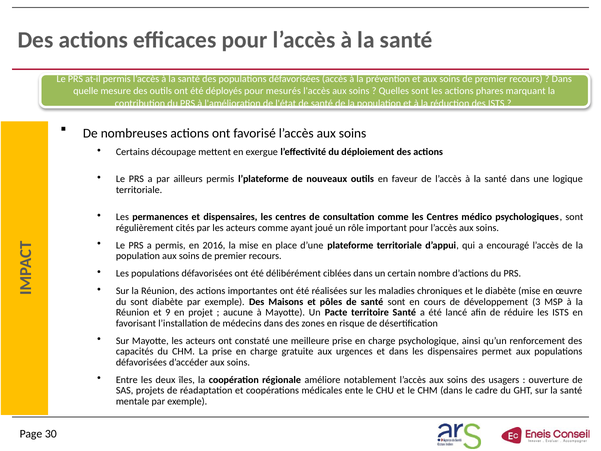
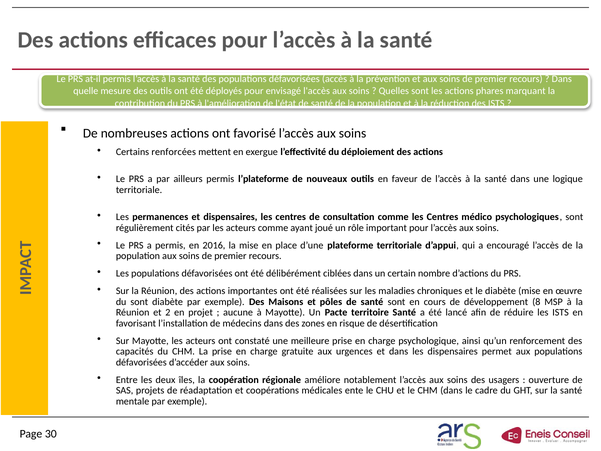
mesurés: mesurés -> envisagé (283, 91)
découpage: découpage -> renforcées (174, 152)
3: 3 -> 8 (536, 302)
9: 9 -> 2 (168, 312)
